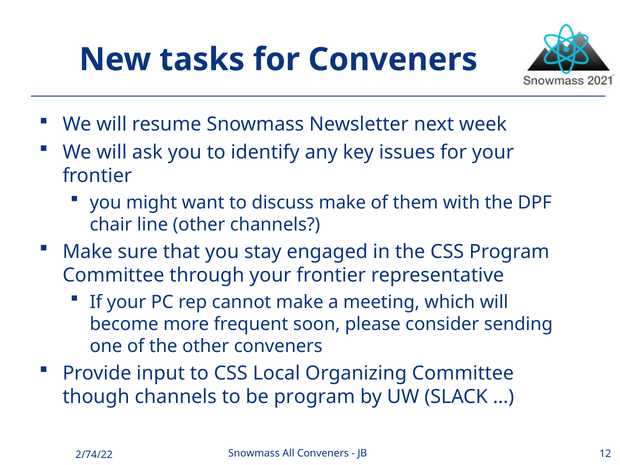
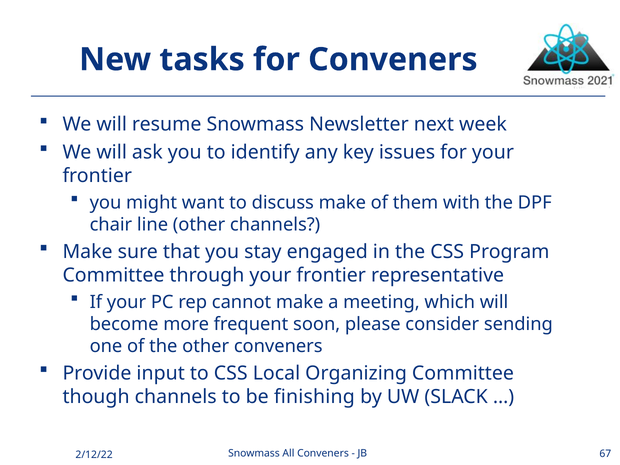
be program: program -> finishing (314, 397)
12: 12 -> 67 (605, 454)
2/74/22: 2/74/22 -> 2/12/22 (94, 455)
